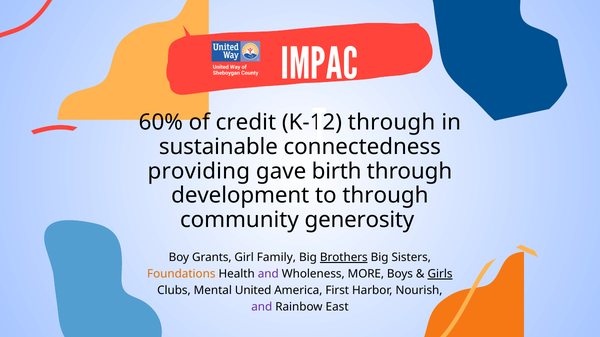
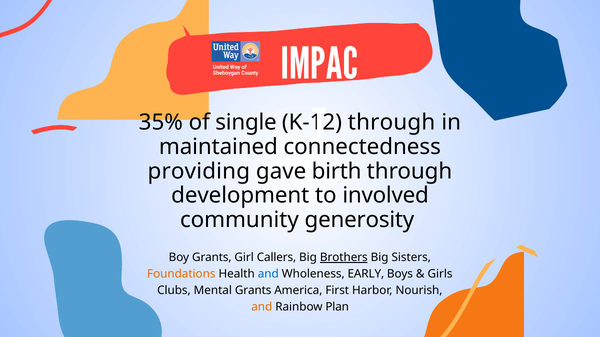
60%: 60% -> 35% (161, 123)
credit: credit -> single (246, 123)
sustainable: sustainable -> maintained (218, 147)
to through: through -> involved (386, 196)
Family: Family -> Callers (277, 258)
and colour: purple -> blue (268, 274)
MORE: MORE -> EARLY (366, 274)
Girls underline: present -> none (440, 274)
Mental United: United -> Grants (253, 291)
and colour: purple -> orange (262, 307)
East: East -> Plan (337, 307)
